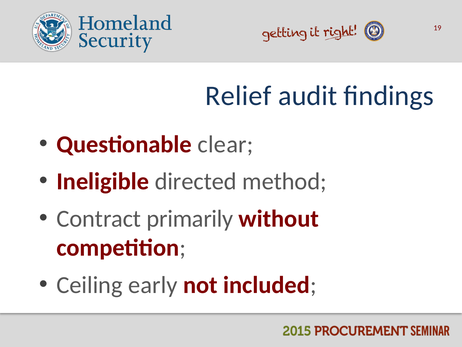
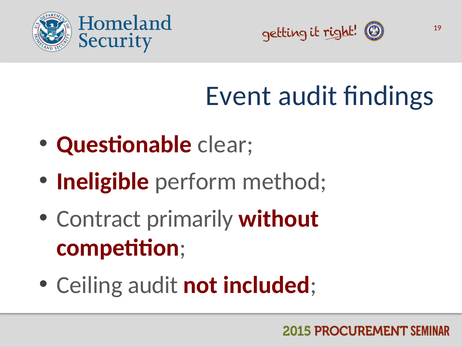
Relief: Relief -> Event (238, 96)
directed: directed -> perform (196, 181)
Ceiling early: early -> audit (153, 285)
